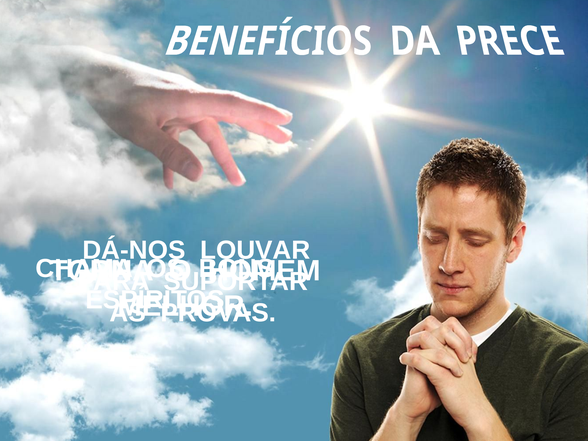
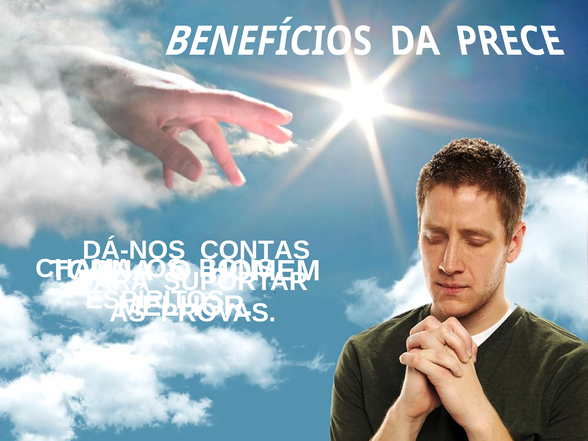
LOUVAR: LOUVAR -> CONTAS (255, 250)
